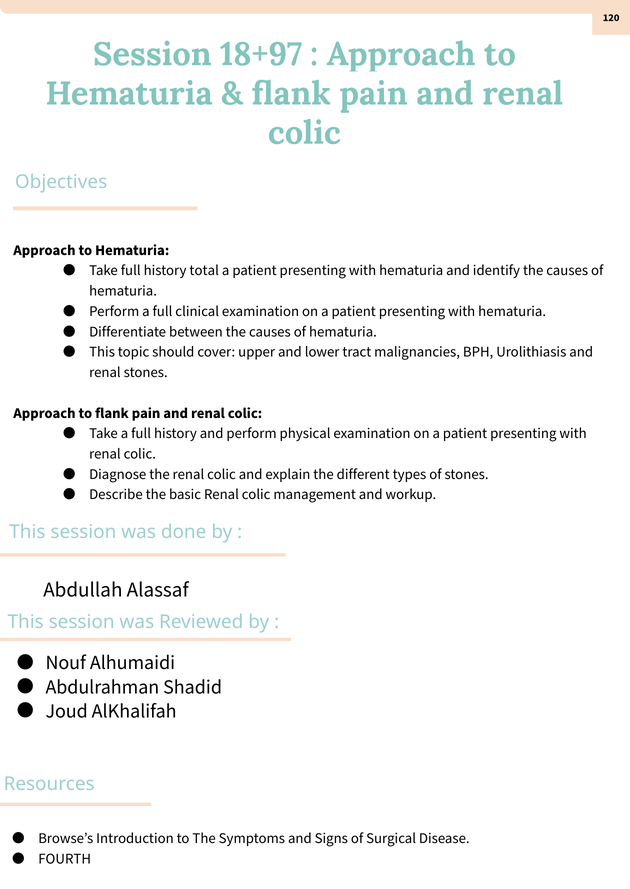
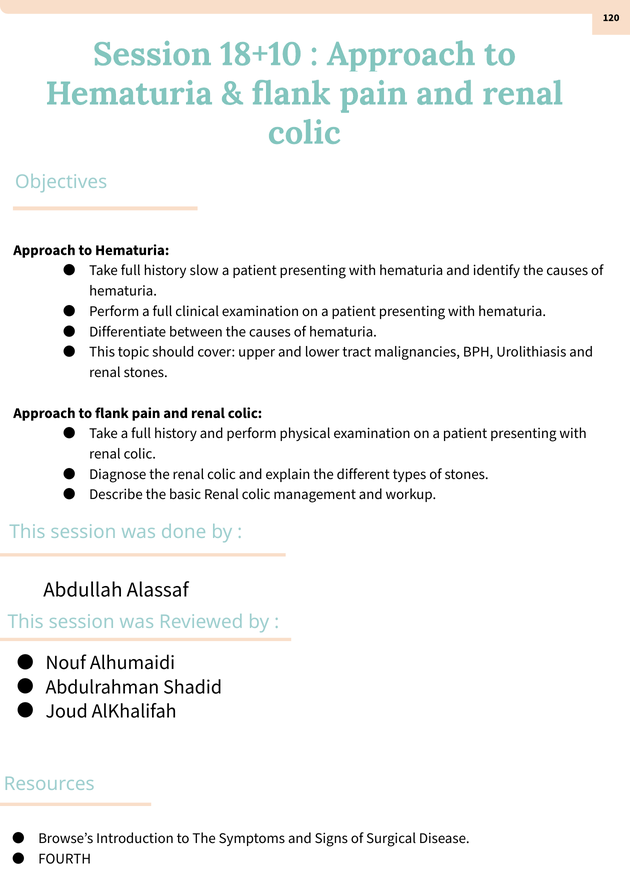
18+97: 18+97 -> 18+10 (261, 54)
total: total -> slow (204, 270)
